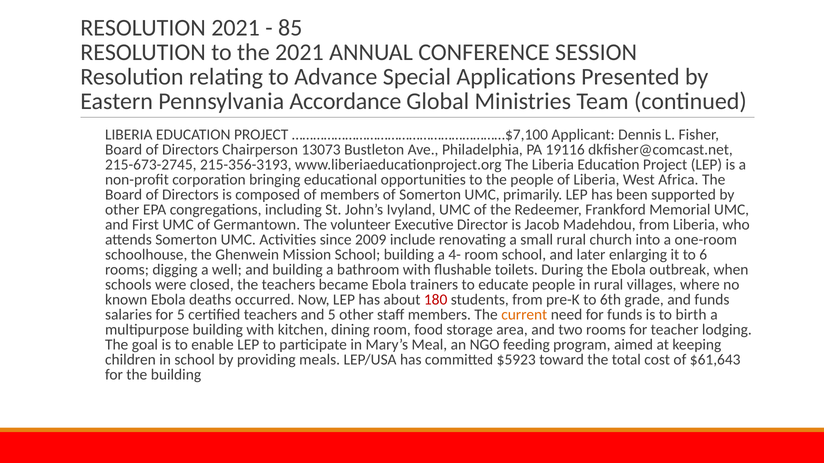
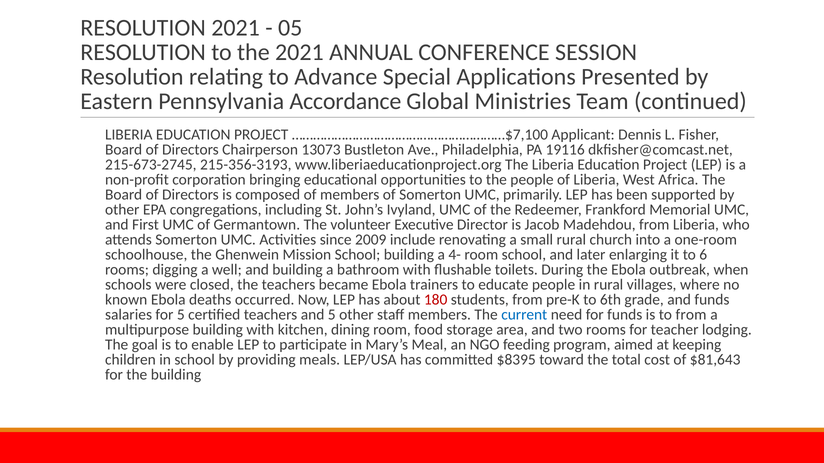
85: 85 -> 05 (290, 28)
current colour: orange -> blue (524, 315)
to birth: birth -> from (691, 315)
$5923: $5923 -> $8395 (516, 360)
$61,643: $61,643 -> $81,643 (715, 360)
